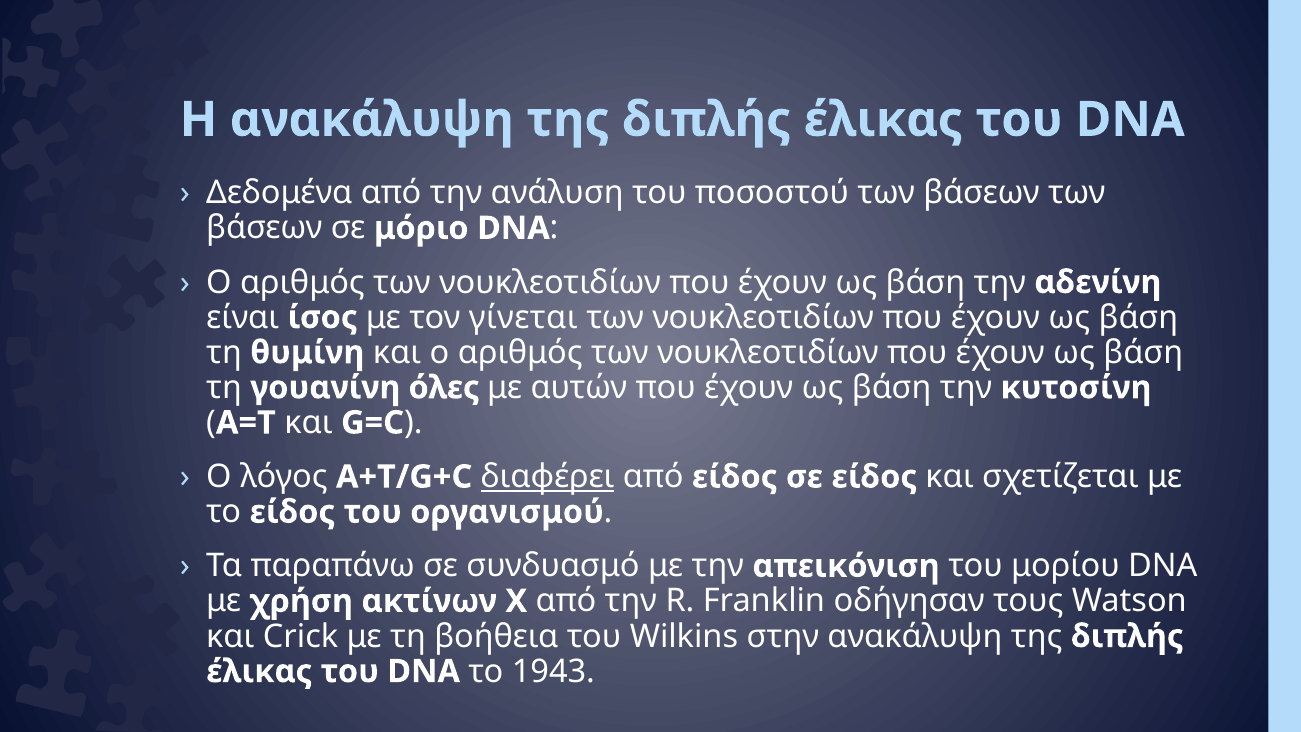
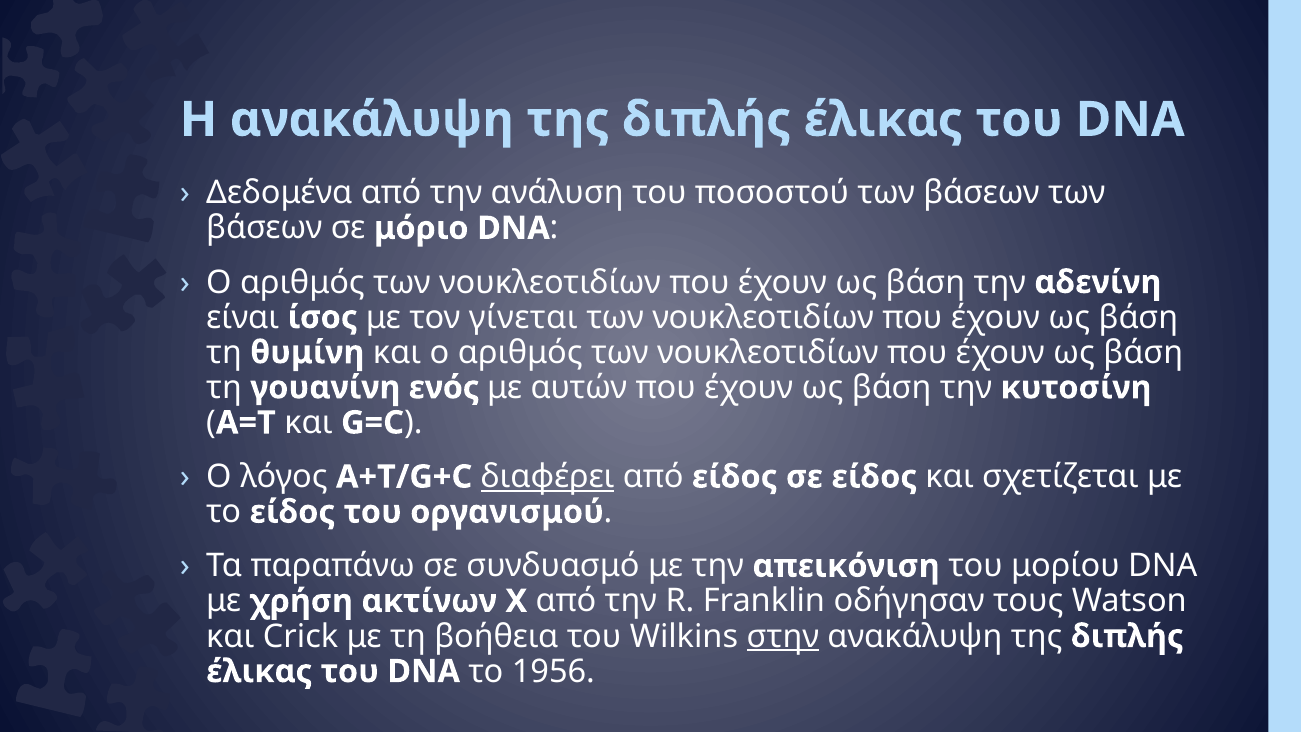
όλες: όλες -> ενός (444, 388)
στην underline: none -> present (783, 636)
1943: 1943 -> 1956 (553, 671)
